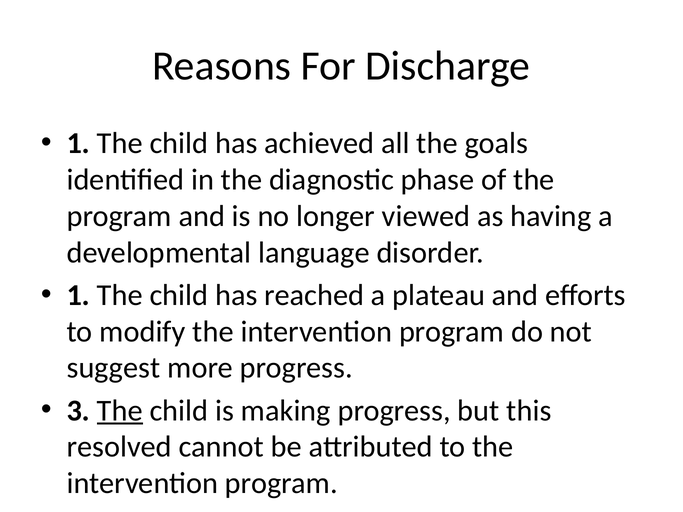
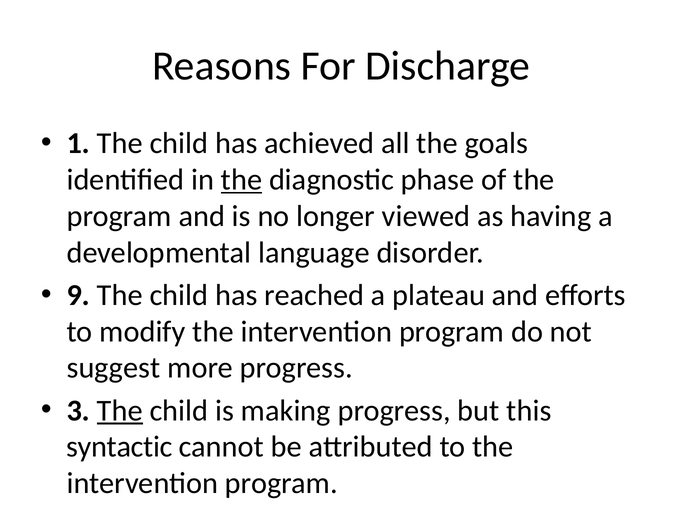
the underline: none -> present (242, 180)
1: 1 -> 9 (78, 295)
resolved: resolved -> syntactic (119, 447)
